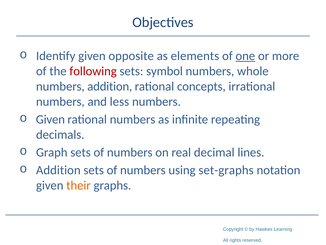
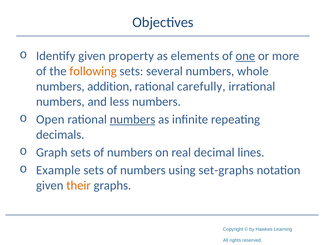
opposite: opposite -> property (131, 56)
following colour: red -> orange (93, 71)
symbol: symbol -> several (164, 71)
concepts: concepts -> carefully (201, 86)
Given: Given -> Open (50, 119)
numbers underline: none -> present (133, 119)
Addition: Addition -> Example (58, 170)
